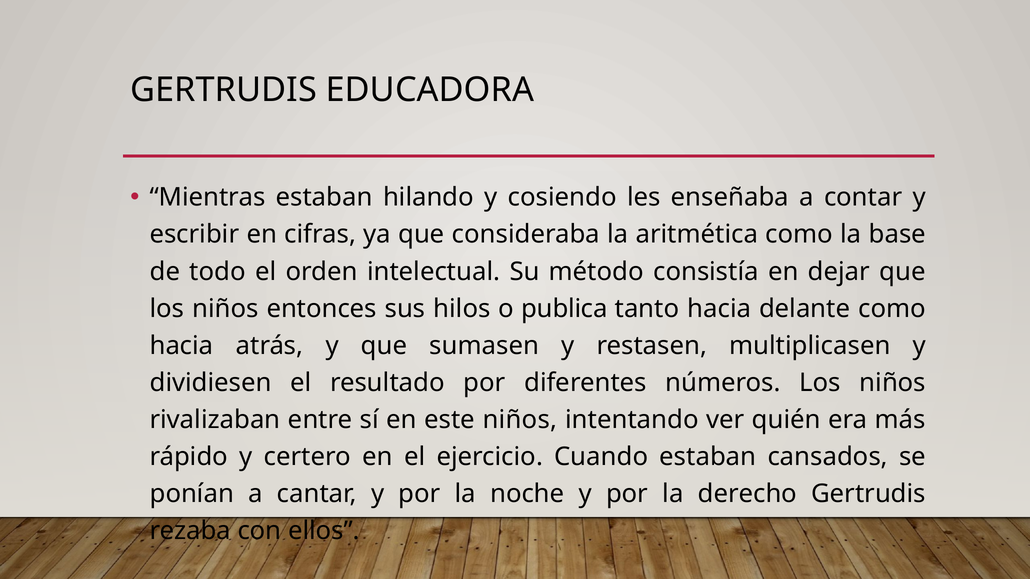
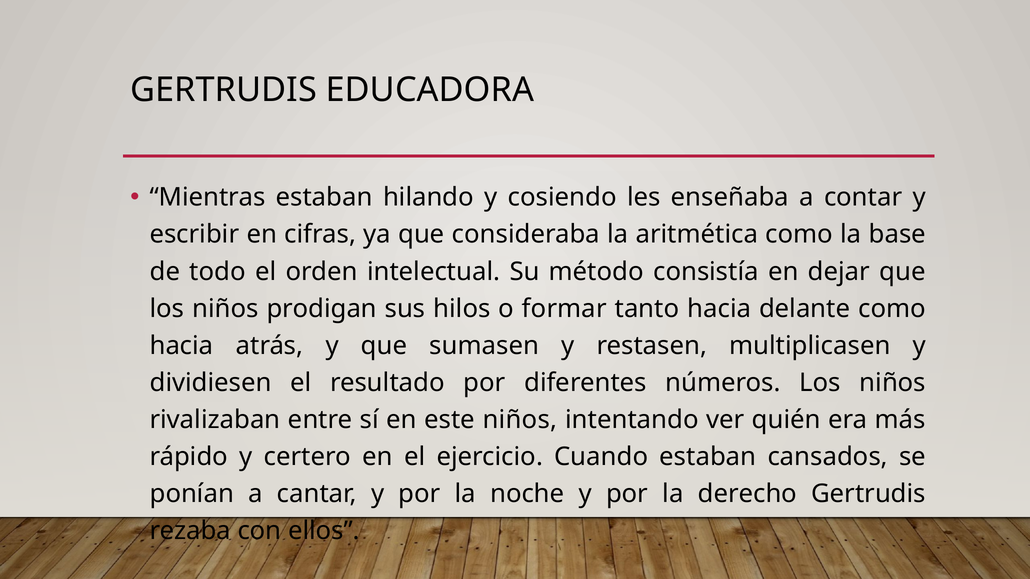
entonces: entonces -> prodigan (322, 309)
publica: publica -> formar (564, 309)
